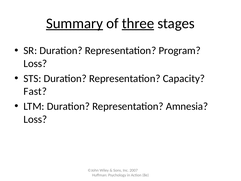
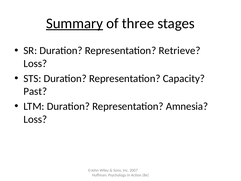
three underline: present -> none (138, 23)
Program: Program -> Retrieve (180, 51)
Fast: Fast -> Past (35, 91)
